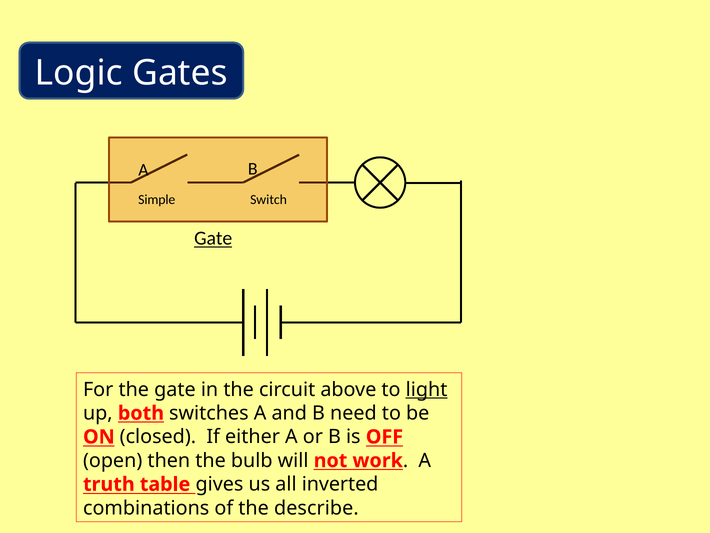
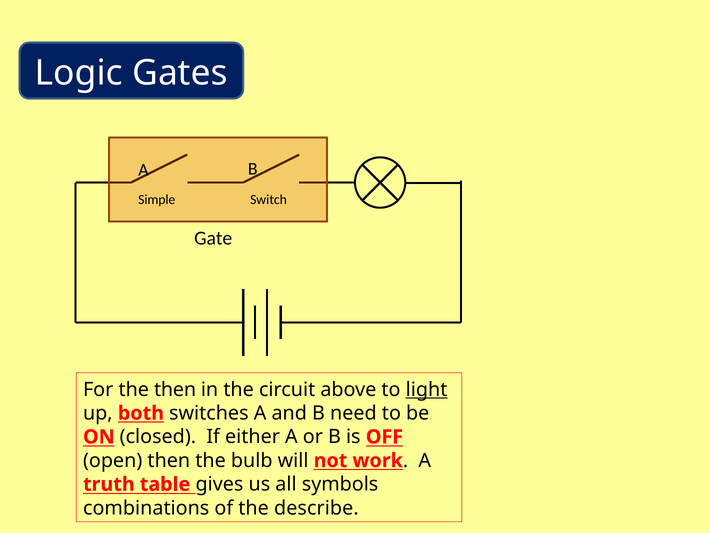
Gate underline: present -> none (213, 238)
the gate: gate -> then (175, 389)
inverted: inverted -> symbols (340, 484)
